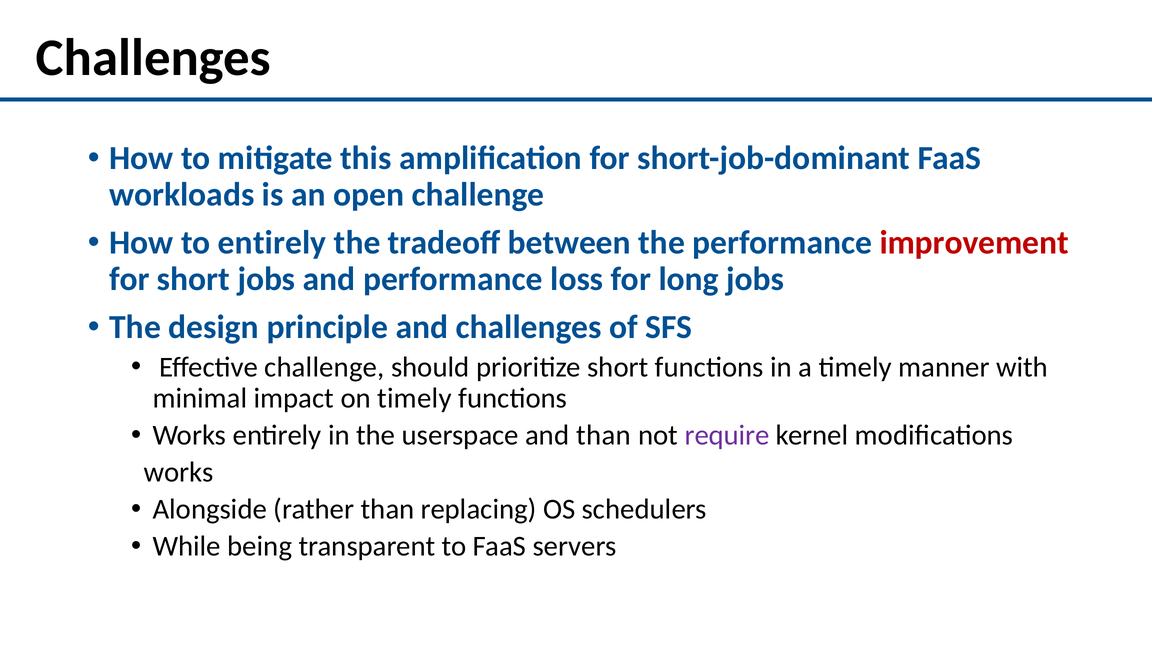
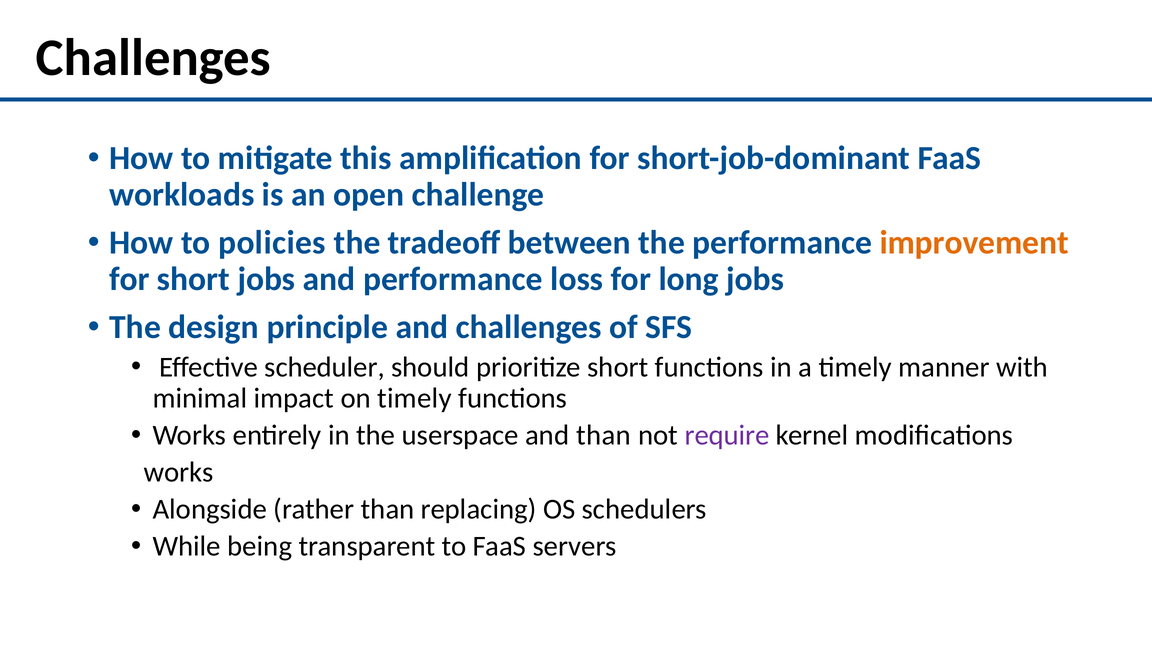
to entirely: entirely -> policies (272, 243)
improvement colour: red -> orange (974, 243)
Effective challenge: challenge -> scheduler (325, 367)
